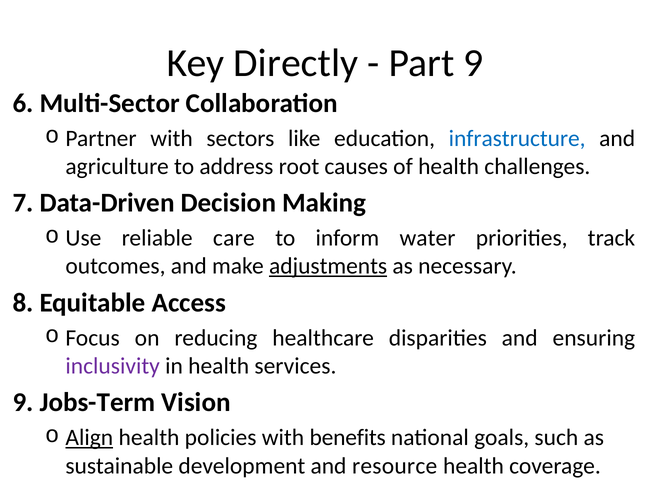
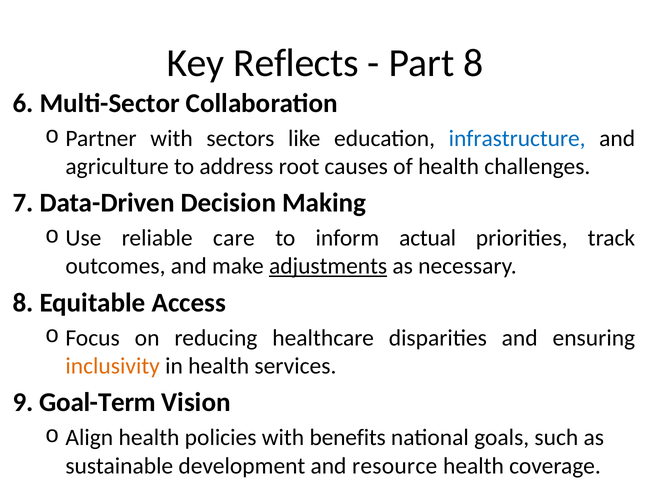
Directly: Directly -> Reflects (296, 63)
Part 9: 9 -> 8 (473, 63)
water: water -> actual (428, 238)
inclusivity colour: purple -> orange (113, 366)
Jobs-Term: Jobs-Term -> Goal-Term (98, 403)
Align underline: present -> none (89, 438)
